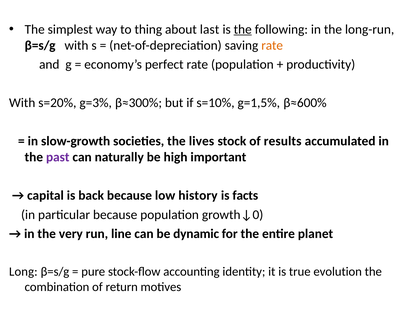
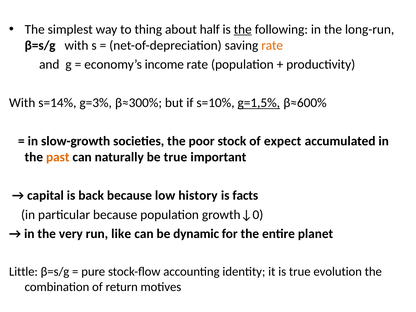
last: last -> half (210, 29)
perfect: perfect -> income (164, 65)
s=20%: s=20% -> s=14% (57, 103)
g=1,5% underline: none -> present (259, 103)
lives: lives -> poor (202, 141)
results: results -> expect (283, 141)
past colour: purple -> orange (58, 157)
be high: high -> true (175, 157)
line: line -> like (121, 234)
Long: Long -> Little (23, 272)
